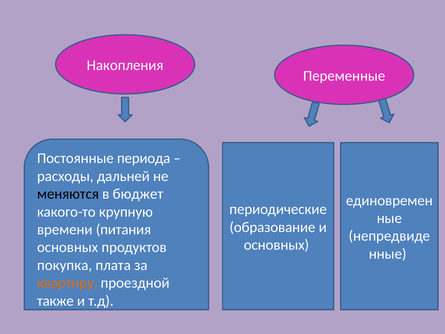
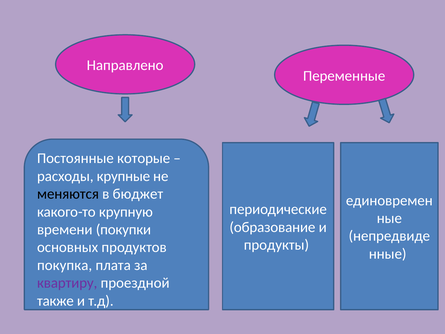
Накопления: Накопления -> Направлено (125, 65)
периода: периода -> которые (144, 158)
дальней: дальней -> крупные (123, 176)
питания: питания -> покупки (123, 229)
основных: основных -> продукты (276, 245)
квартиру colour: orange -> purple (67, 283)
